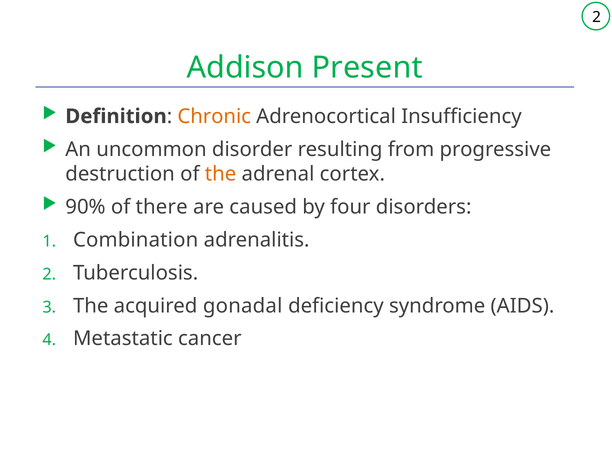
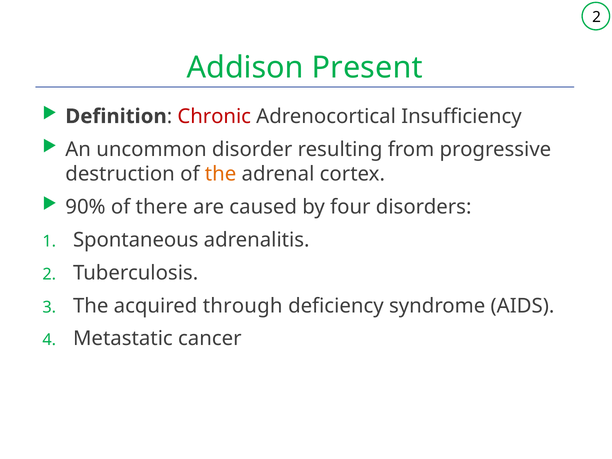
Chronic colour: orange -> red (214, 116)
Combination: Combination -> Spontaneous (136, 240)
gonadal: gonadal -> through (243, 306)
